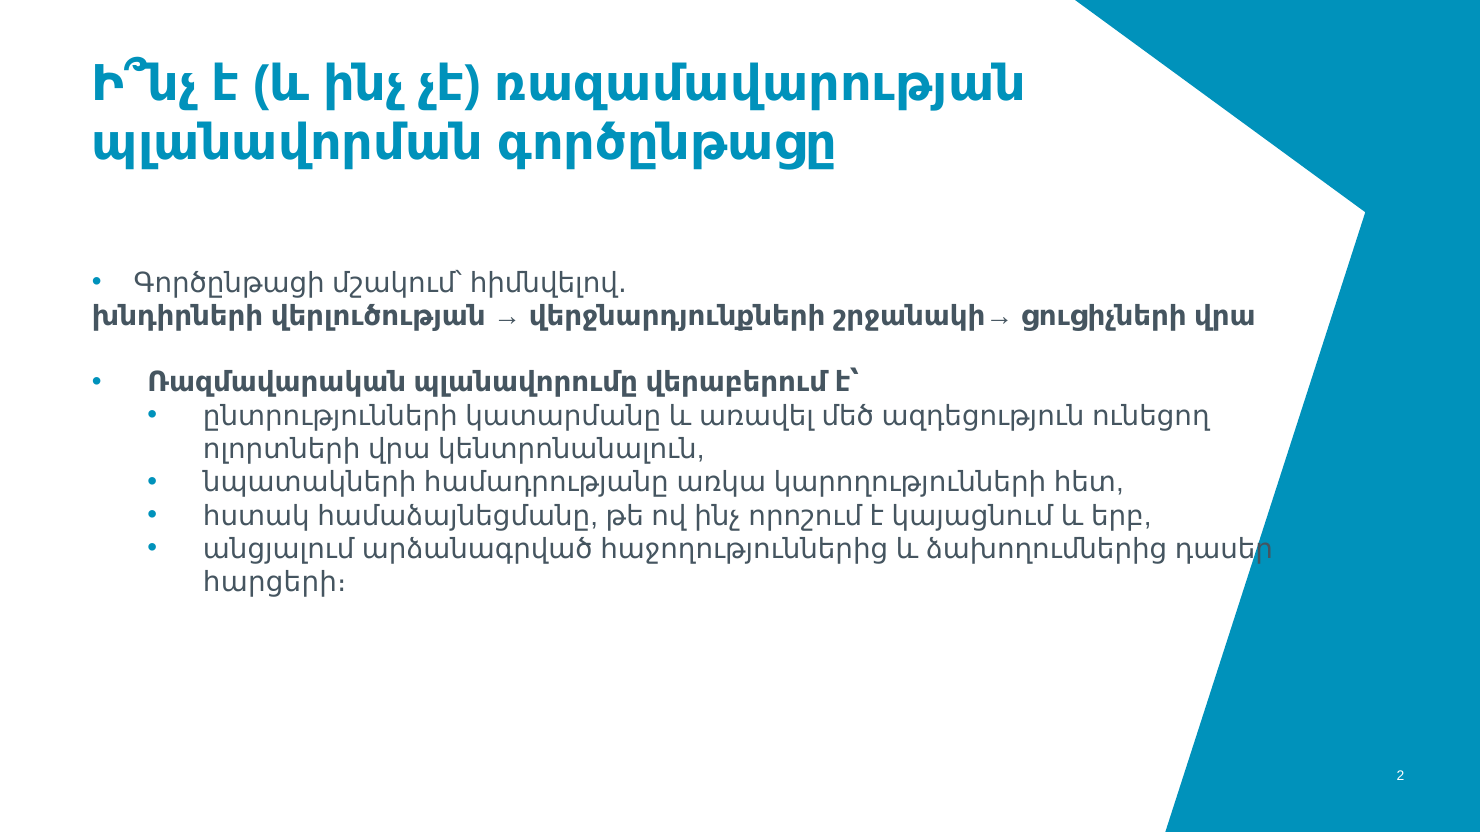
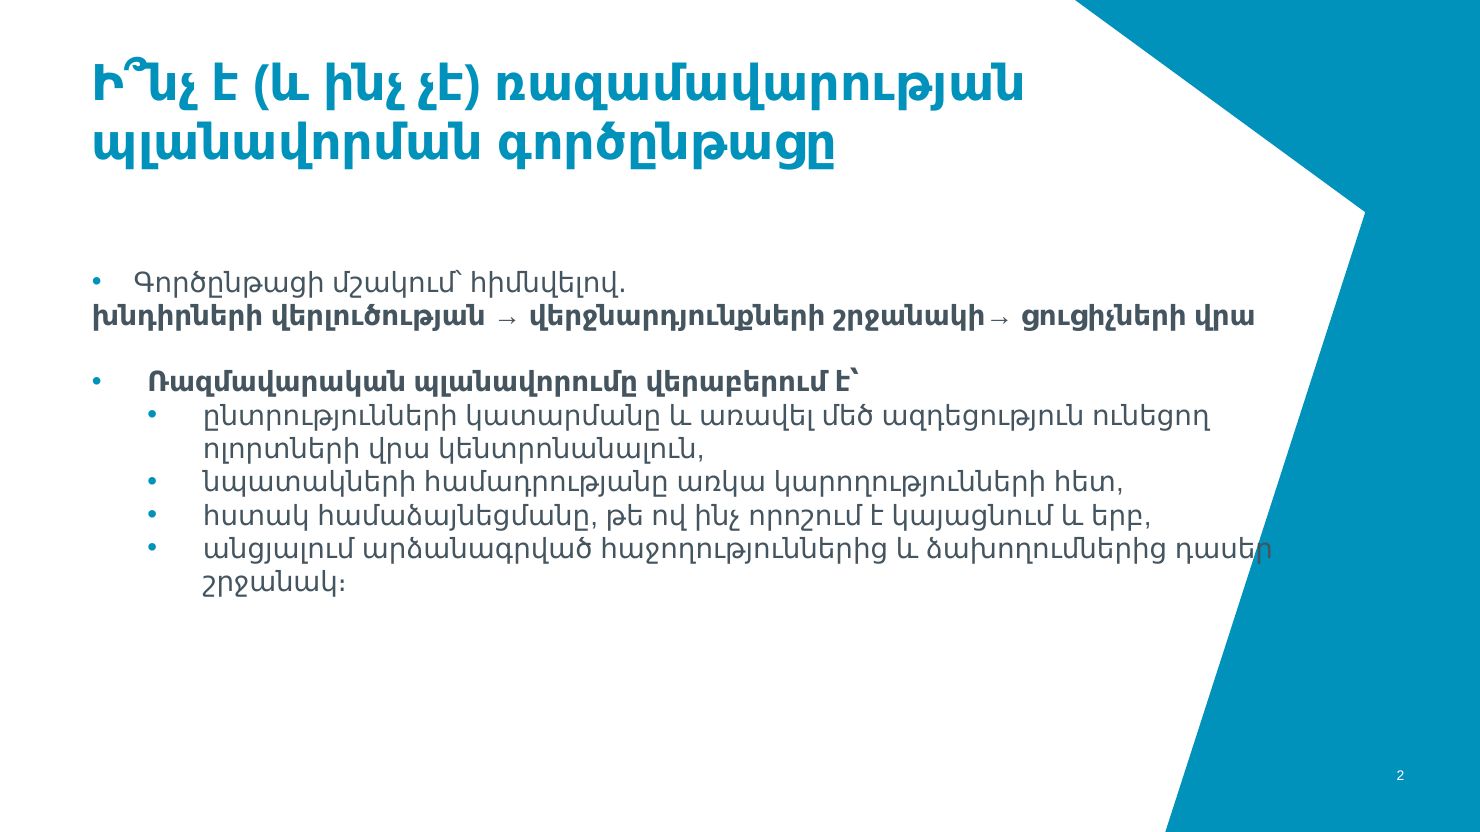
հարցերի։: հարցերի։ -> շրջանակ։ (275, 583)
